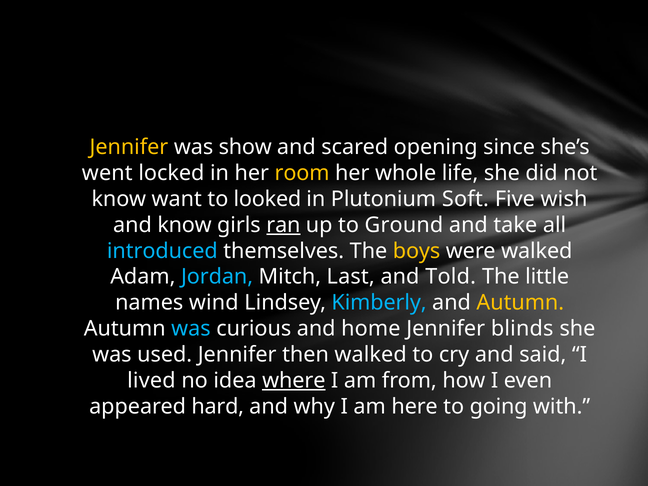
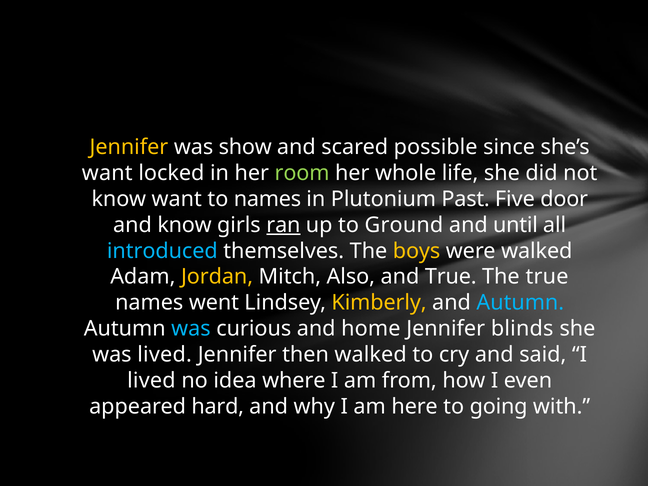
opening: opening -> possible (436, 147)
went: went -> want (107, 173)
room colour: yellow -> light green (302, 173)
to looked: looked -> names (267, 199)
Soft: Soft -> Past (466, 199)
wish: wish -> door (564, 199)
take: take -> until (515, 225)
Jordan colour: light blue -> yellow (217, 277)
Last: Last -> Also (351, 277)
and Told: Told -> True (451, 277)
The little: little -> true (547, 277)
wind: wind -> went (214, 303)
Kimberly colour: light blue -> yellow (379, 303)
Autumn colour: yellow -> light blue (520, 303)
was used: used -> lived (165, 355)
where underline: present -> none (294, 381)
